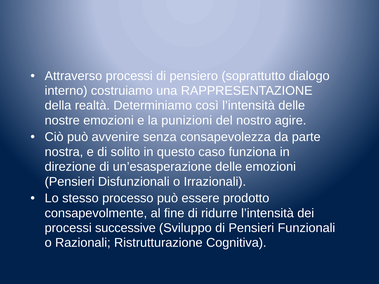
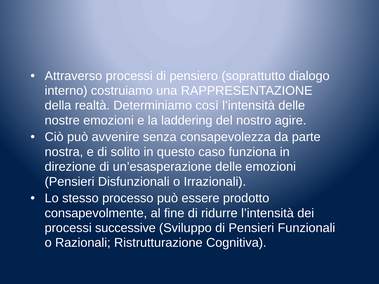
punizioni: punizioni -> laddering (187, 121)
